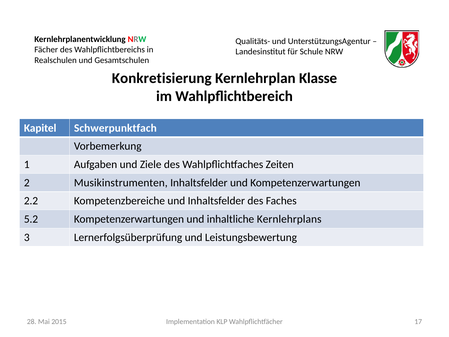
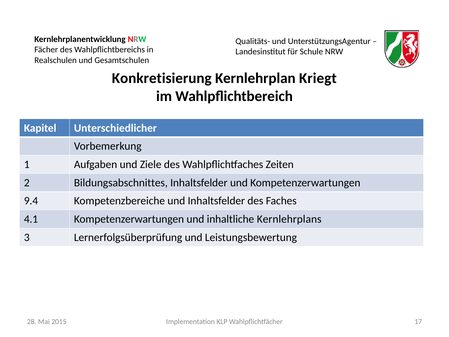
Klasse: Klasse -> Kriegt (318, 78)
Schwerpunktfach: Schwerpunktfach -> Unterschiedlicher (115, 128)
Musikinstrumenten: Musikinstrumenten -> Bildungsabschnittes (121, 183)
2.2: 2.2 -> 9.4 (31, 201)
5.2: 5.2 -> 4.1 (31, 219)
